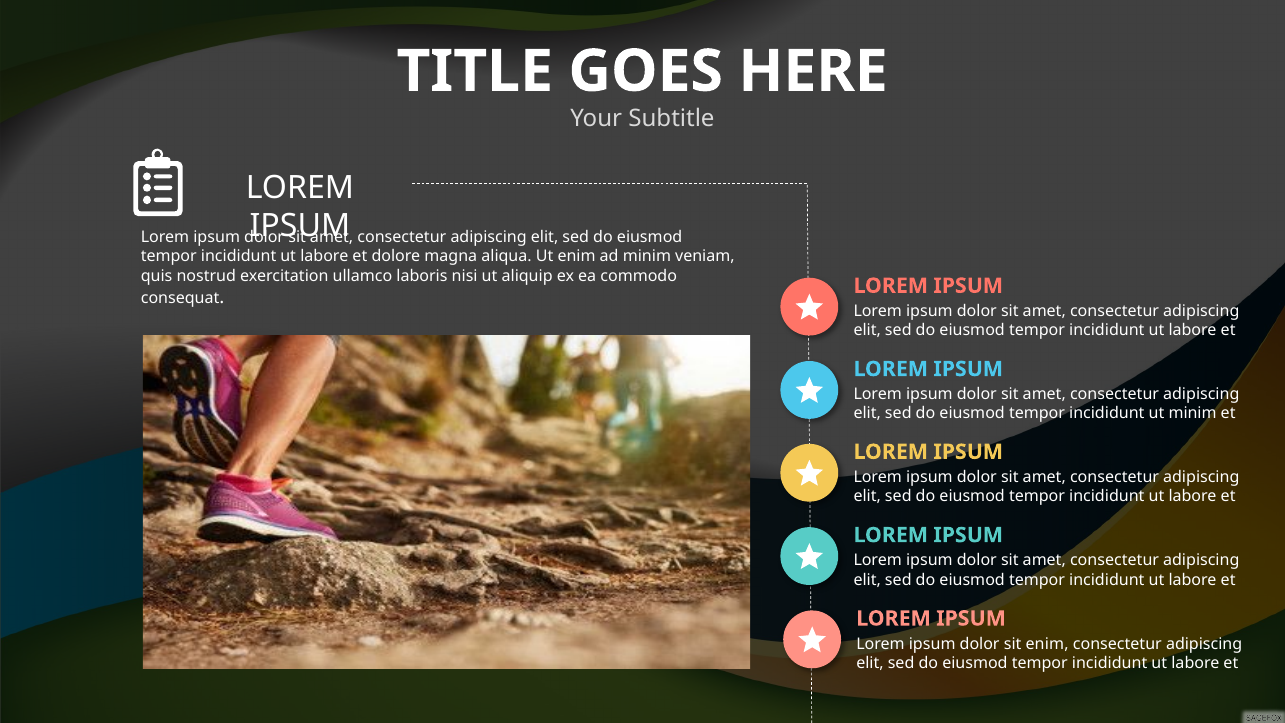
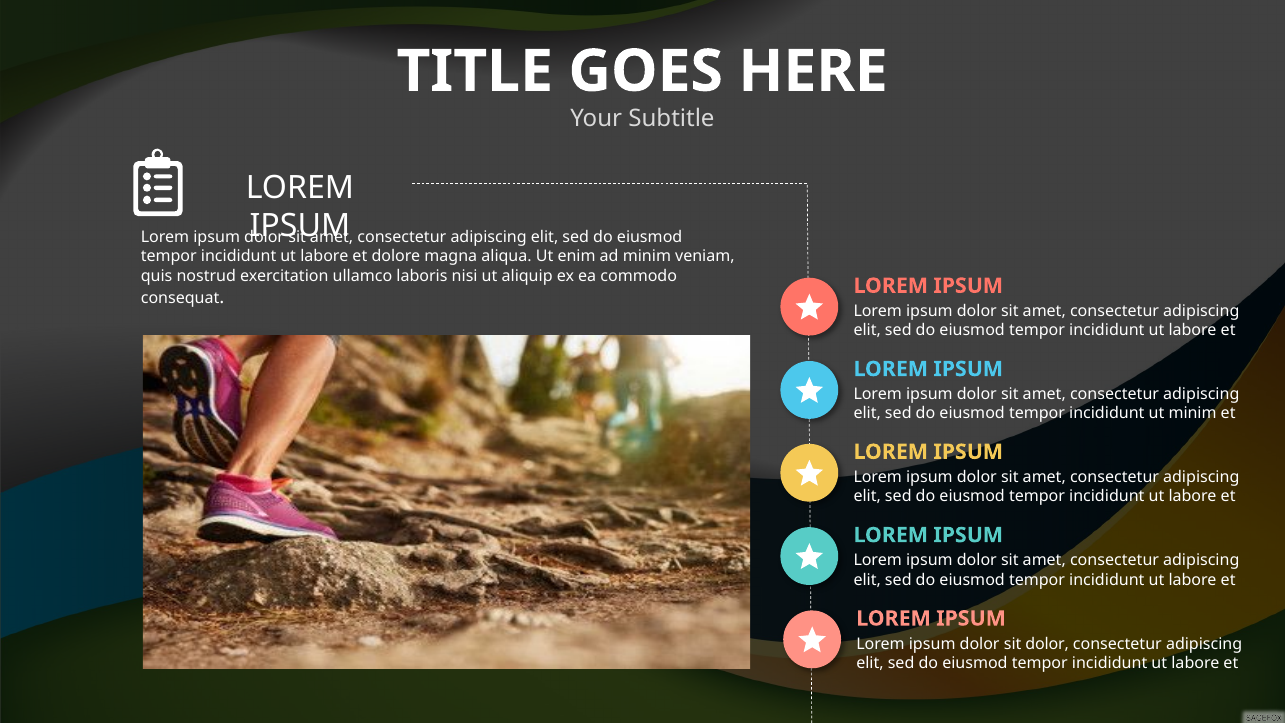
sit enim: enim -> dolor (1047, 644)
